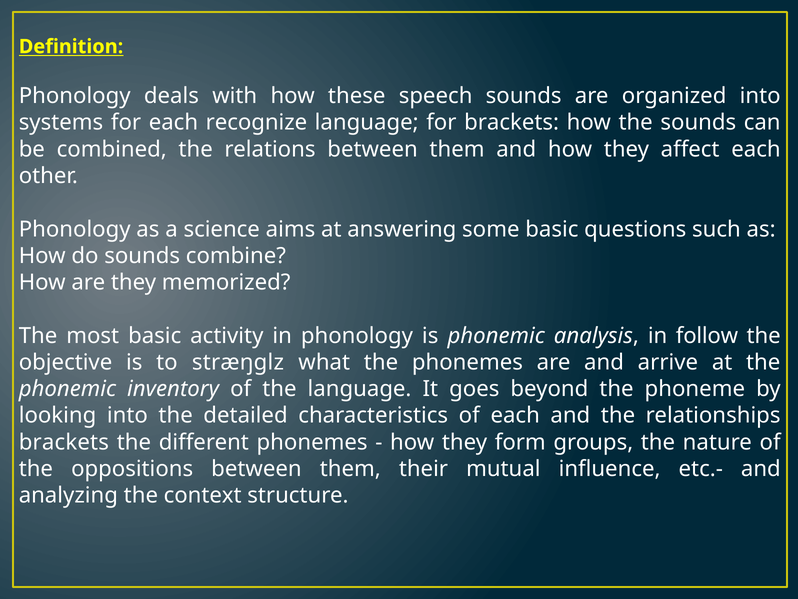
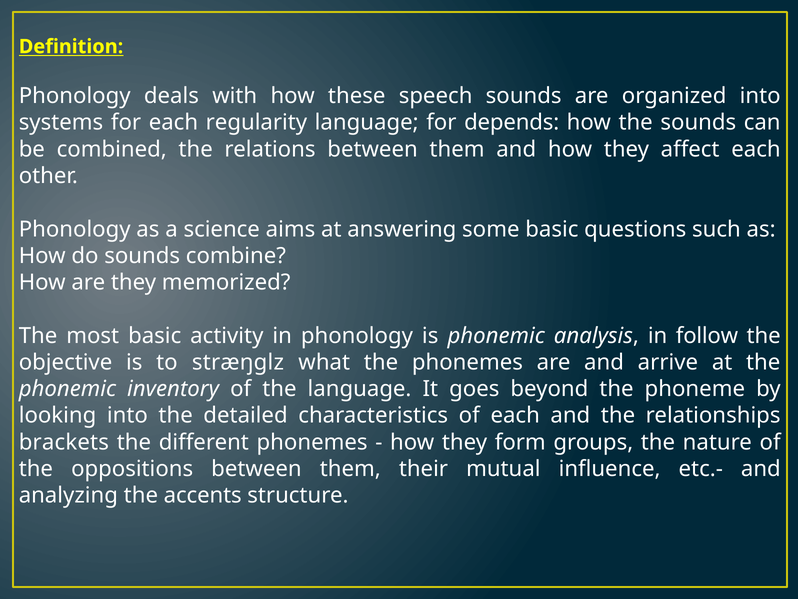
recognize: recognize -> regularity (256, 123)
for brackets: brackets -> depends (512, 123)
context: context -> accents (203, 495)
